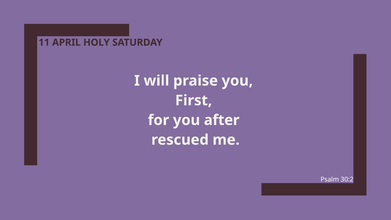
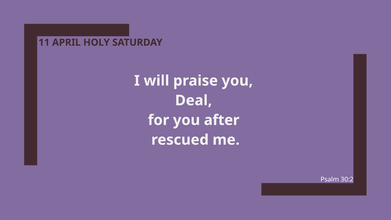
First: First -> Deal (194, 100)
